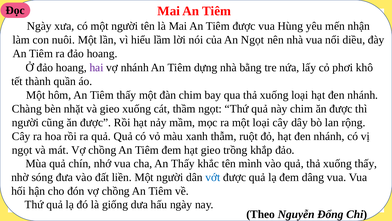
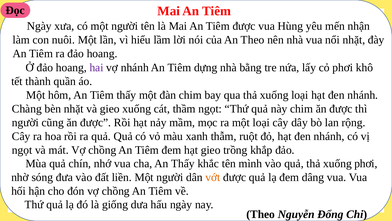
An Ngọt: Ngọt -> Theo (253, 40)
nổi diều: diều -> nhặt (354, 40)
xuống thấy: thấy -> phơi (366, 163)
vớt colour: blue -> orange (213, 177)
